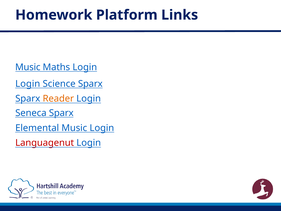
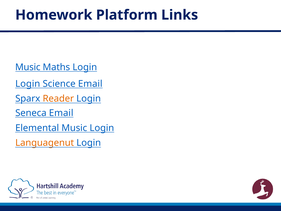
Science Sparx: Sparx -> Email (90, 84)
Seneca Sparx: Sparx -> Email (61, 113)
Languagenut colour: red -> orange (45, 143)
